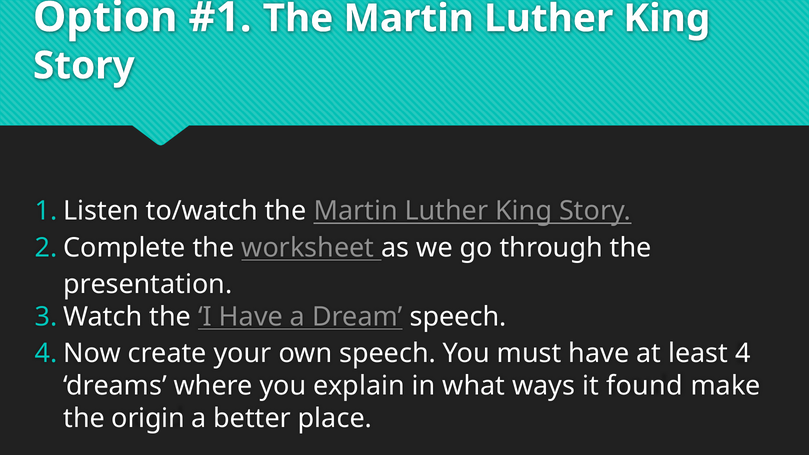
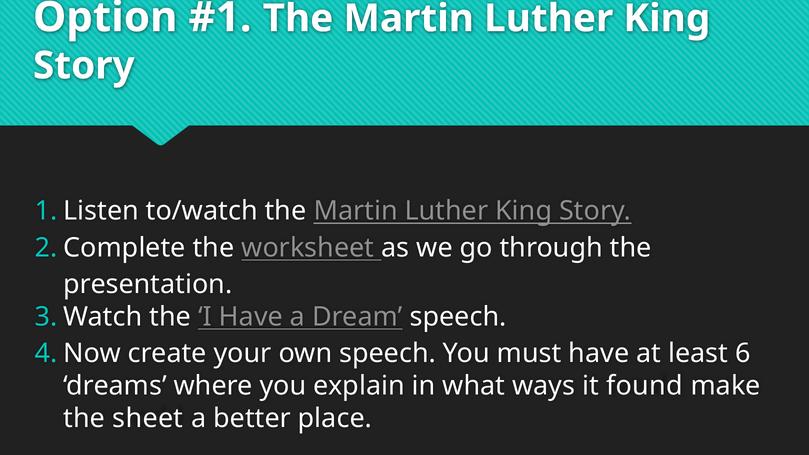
4: 4 -> 6 (743, 354)
origin: origin -> sheet (148, 418)
